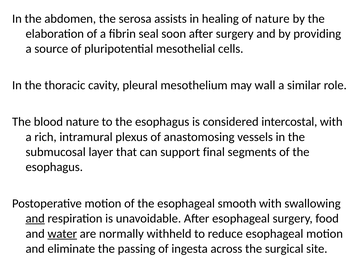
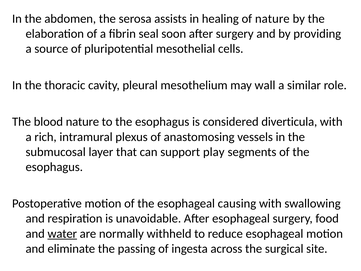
intercostal: intercostal -> diverticula (289, 122)
final: final -> play (214, 152)
smooth: smooth -> causing (237, 203)
and underline: present -> none (35, 218)
